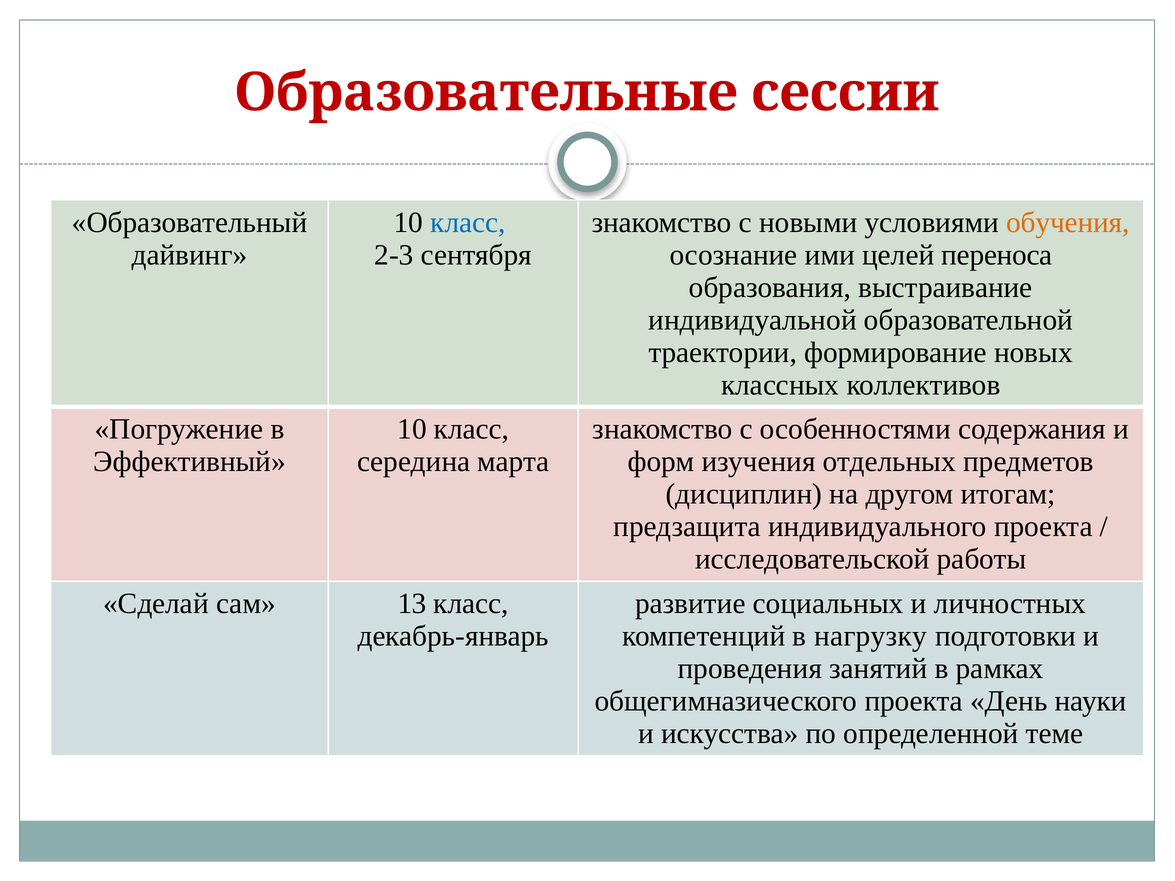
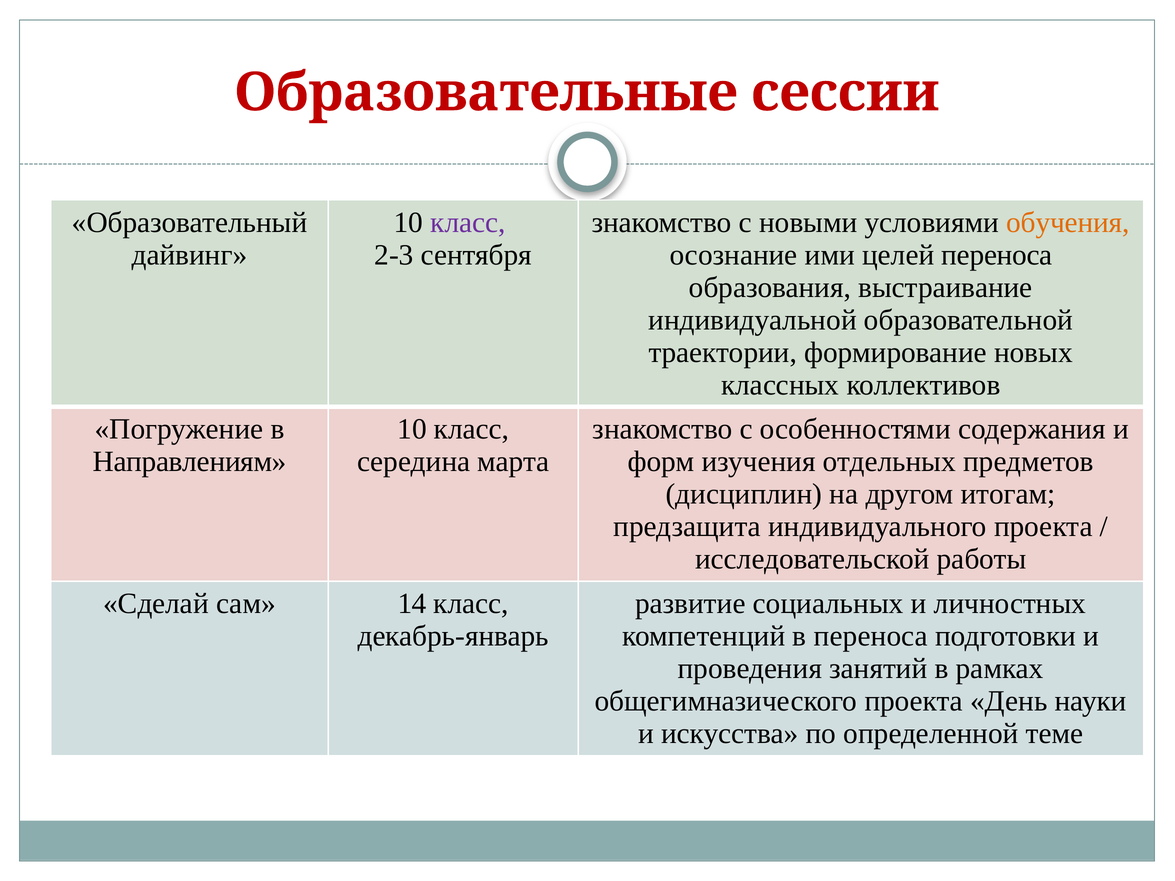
класс colour: blue -> purple (468, 222)
Эффективный: Эффективный -> Направлениям (190, 462)
13: 13 -> 14 (412, 604)
в нагрузку: нагрузку -> переноса (871, 636)
